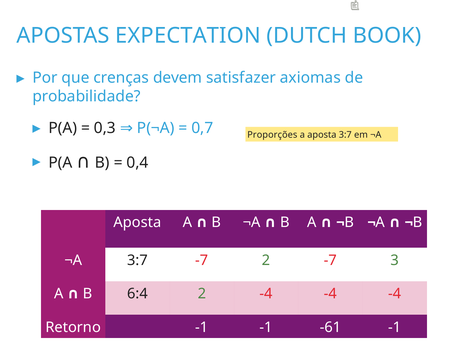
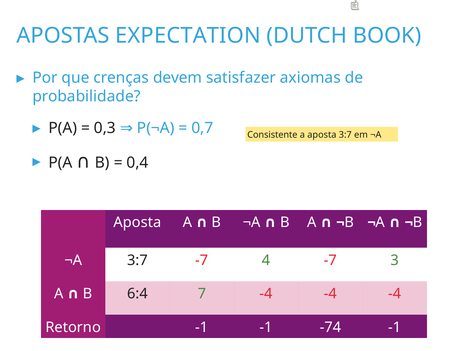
Proporções: Proporções -> Consistente (272, 135)
-7 2: 2 -> 4 (266, 260)
6:4 2: 2 -> 7 (202, 294)
-61: -61 -> -74 (330, 327)
